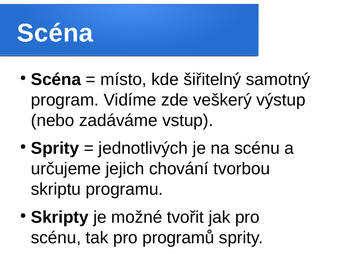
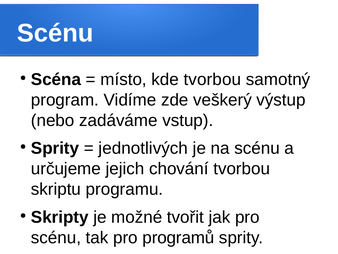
Scéna: Scéna -> Scénu (55, 33)
kde šiřitelný: šiřitelný -> tvorbou (212, 79)
